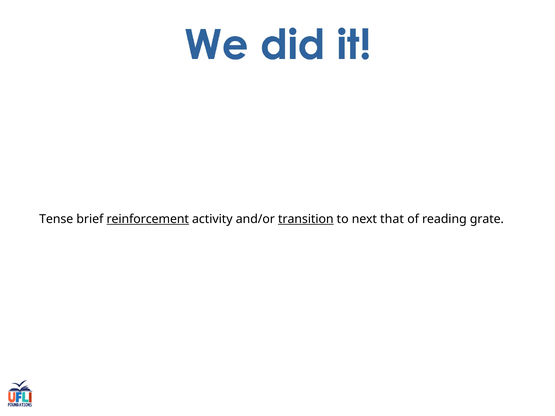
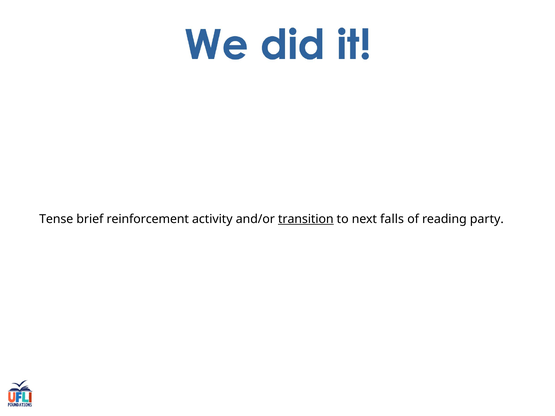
reinforcement underline: present -> none (148, 219)
that: that -> falls (392, 219)
grate: grate -> party (487, 219)
